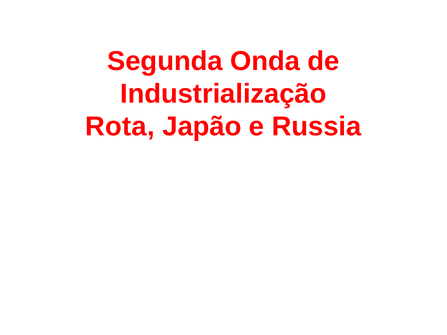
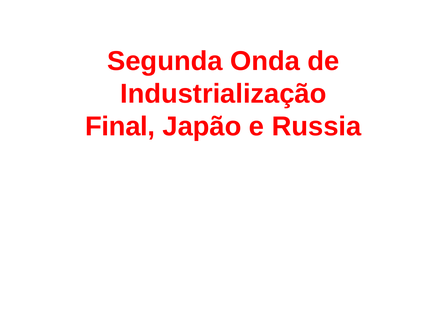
Rota: Rota -> Final (120, 127)
